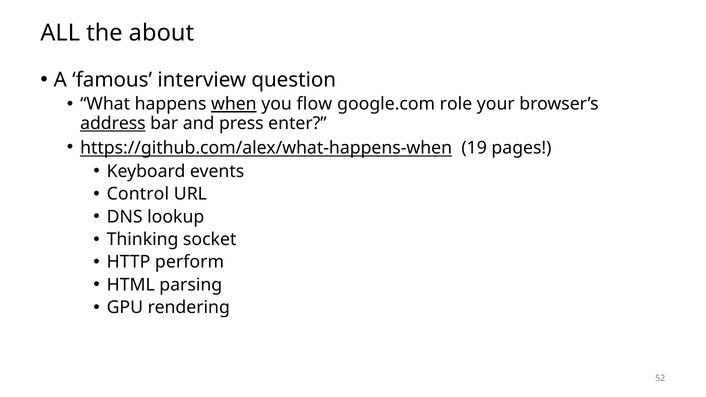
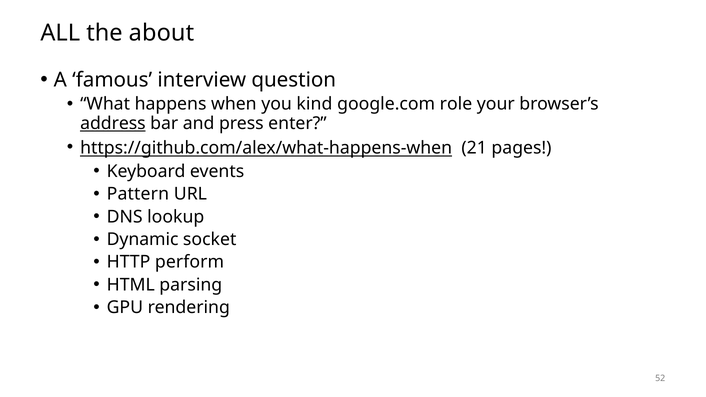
when underline: present -> none (234, 104)
flow: flow -> kind (314, 104)
19: 19 -> 21 (474, 148)
Control: Control -> Pattern (138, 194)
Thinking: Thinking -> Dynamic (143, 239)
